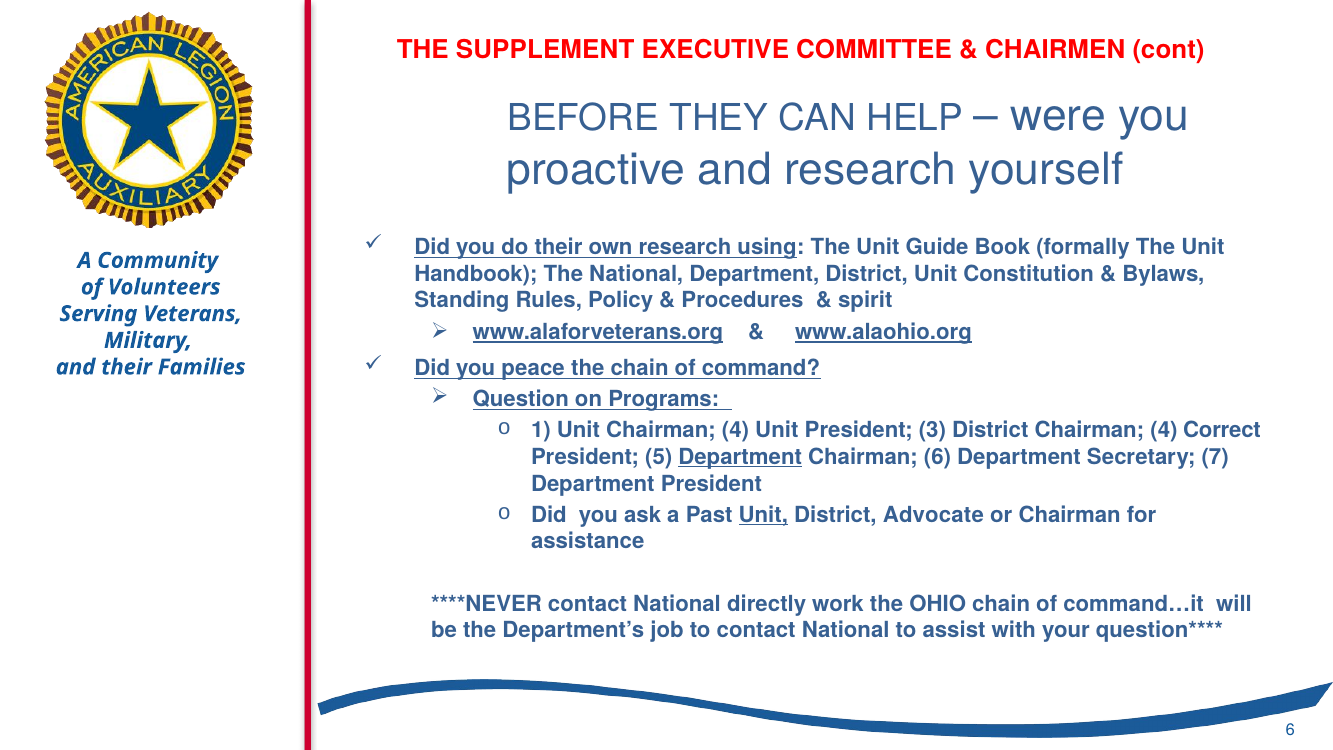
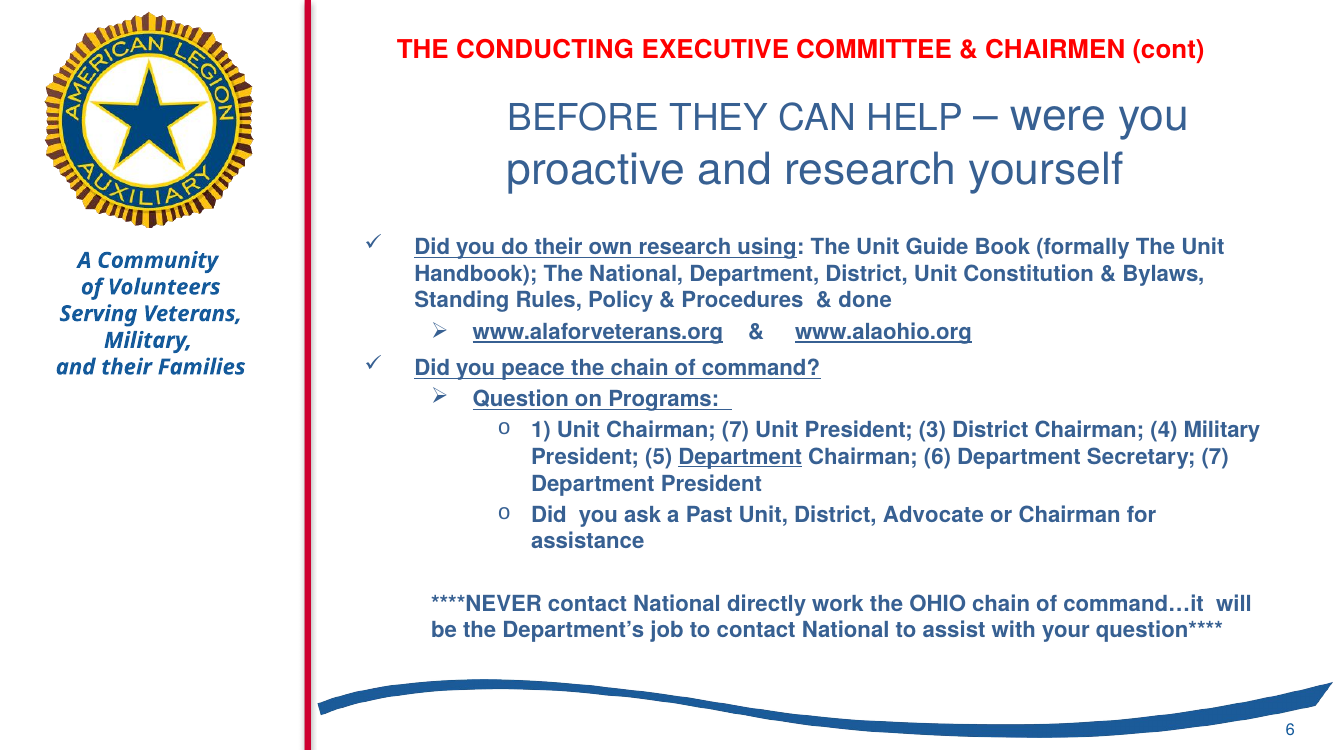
SUPPLEMENT: SUPPLEMENT -> CONDUCTING (545, 49)
spirit: spirit -> done (865, 301)
Unit Chairman 4: 4 -> 7 (736, 430)
4 Correct: Correct -> Military (1222, 430)
Unit underline: present -> none (763, 515)
